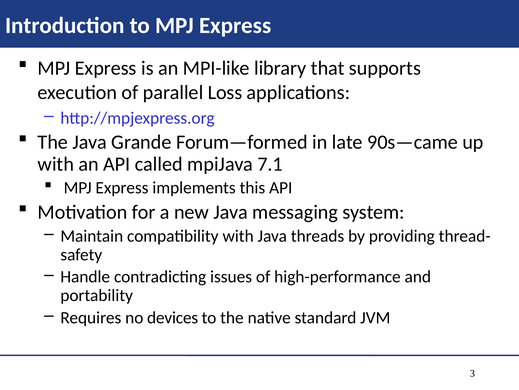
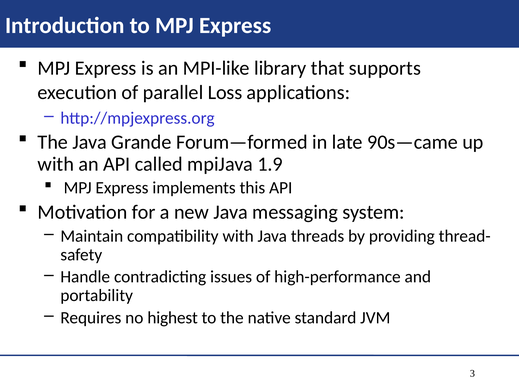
7.1: 7.1 -> 1.9 (270, 164)
devices: devices -> highest (173, 317)
